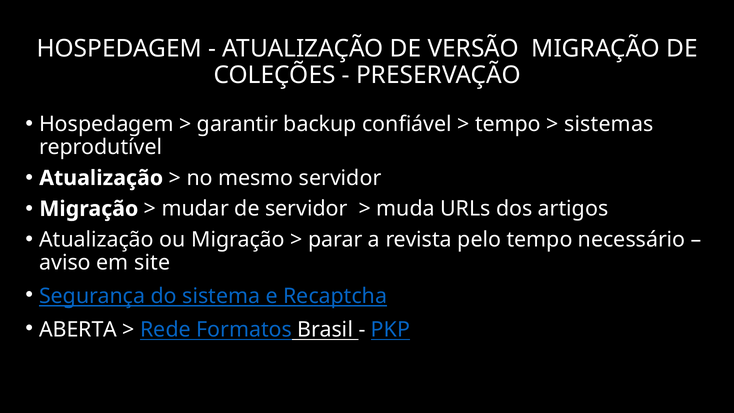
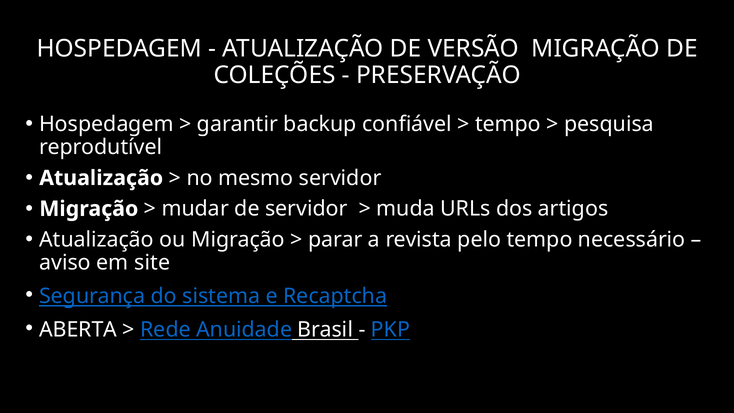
sistemas: sistemas -> pesquisa (609, 124)
Formatos: Formatos -> Anuidade (244, 330)
